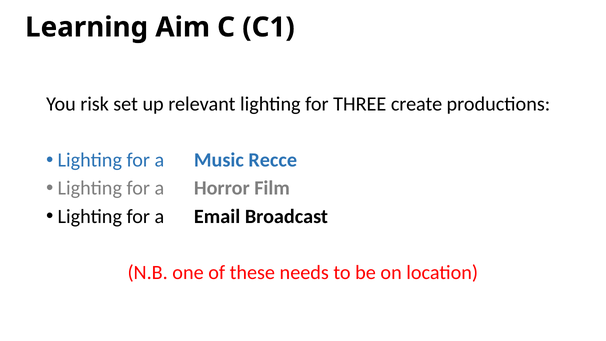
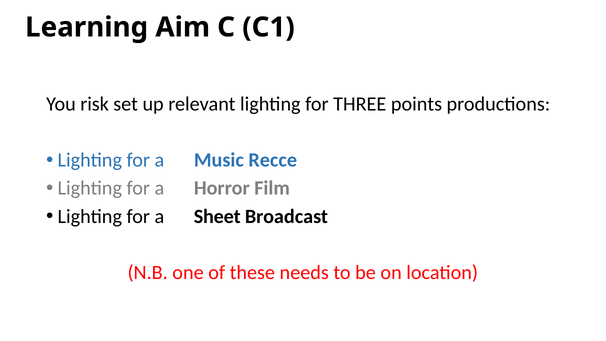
create: create -> points (416, 104)
Email: Email -> Sheet (217, 216)
